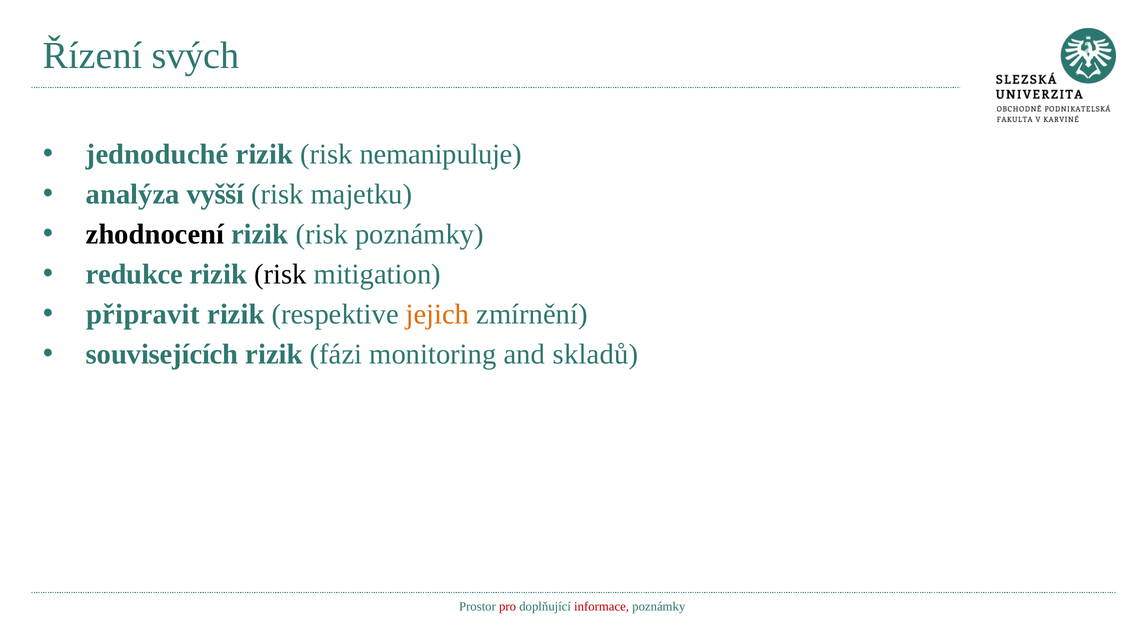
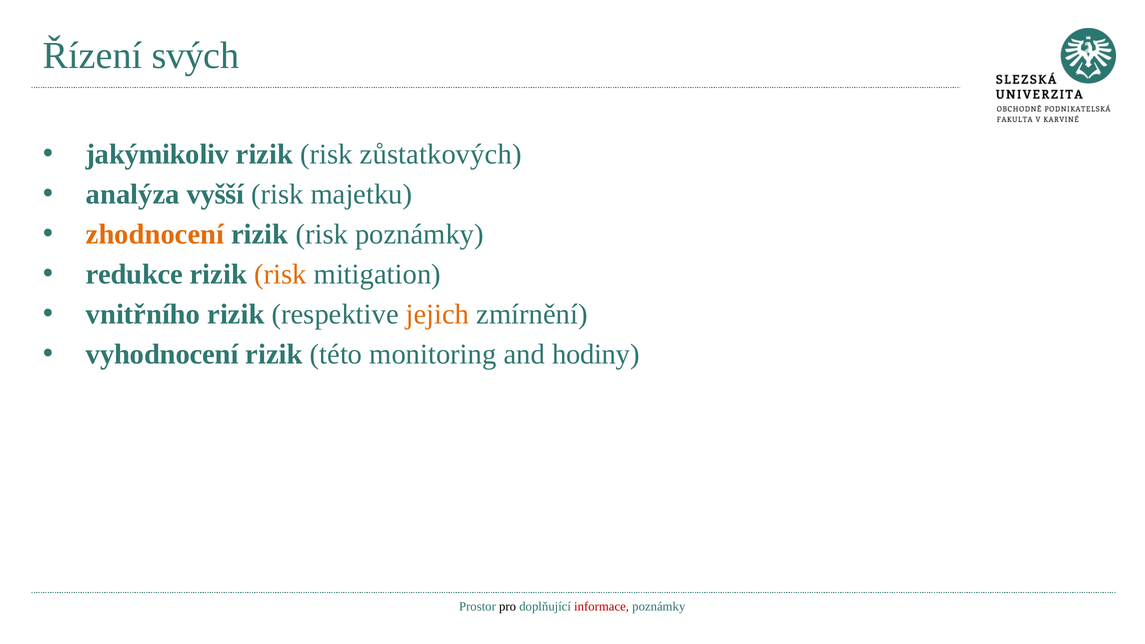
jednoduché: jednoduché -> jakýmikoliv (157, 154)
nemanipuluje: nemanipuluje -> zůstatkových (441, 154)
zhodnocení colour: black -> orange (155, 234)
risk colour: black -> orange (281, 274)
připravit: připravit -> vnitřního (143, 314)
souvisejících: souvisejících -> vyhodnocení (162, 355)
fázi: fázi -> této (336, 355)
skladů: skladů -> hodiny (596, 355)
pro colour: red -> black (508, 607)
